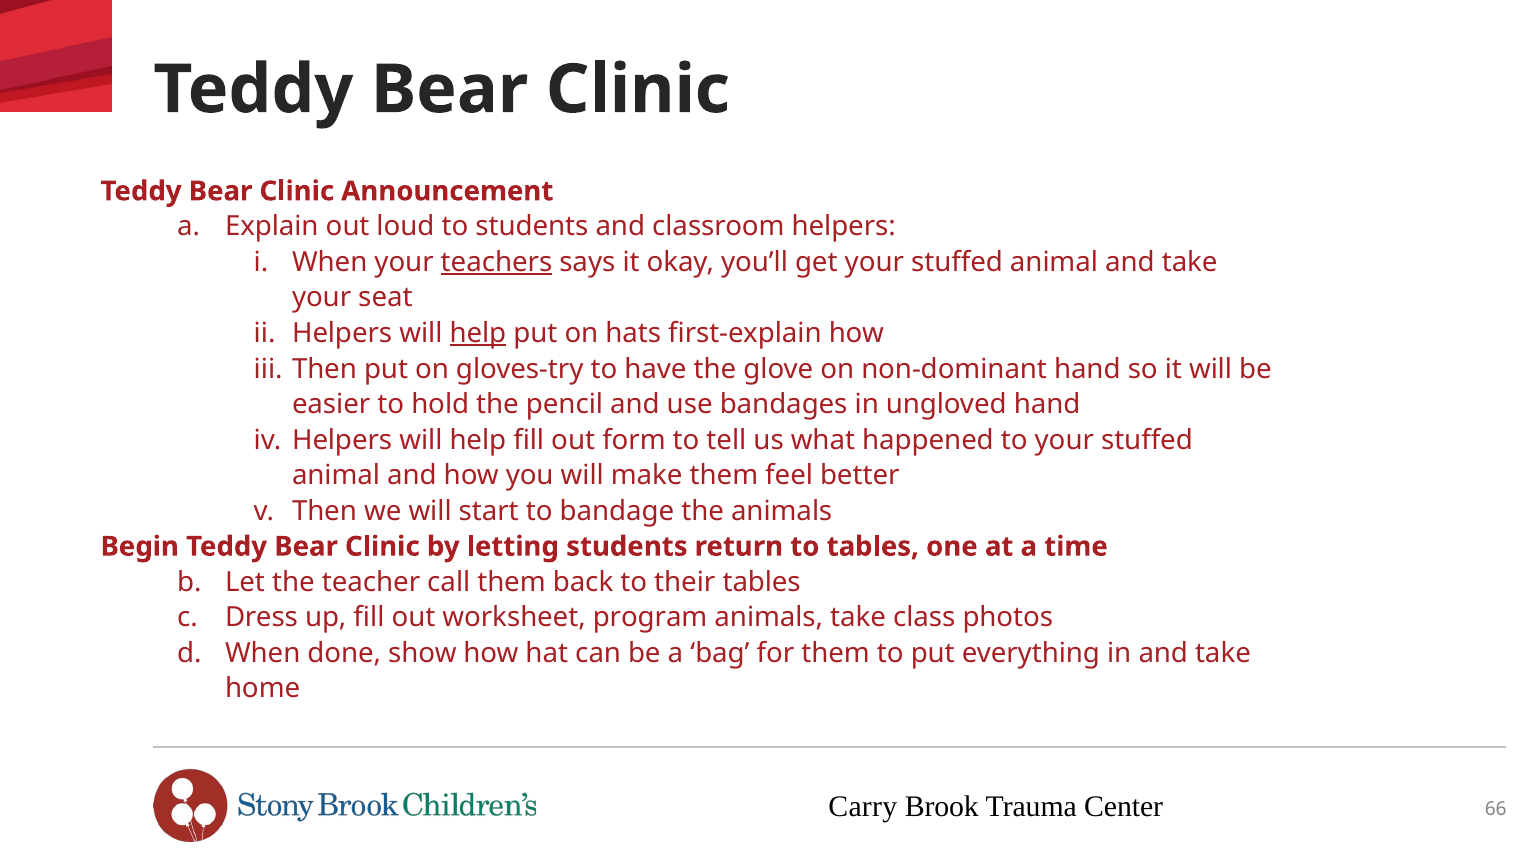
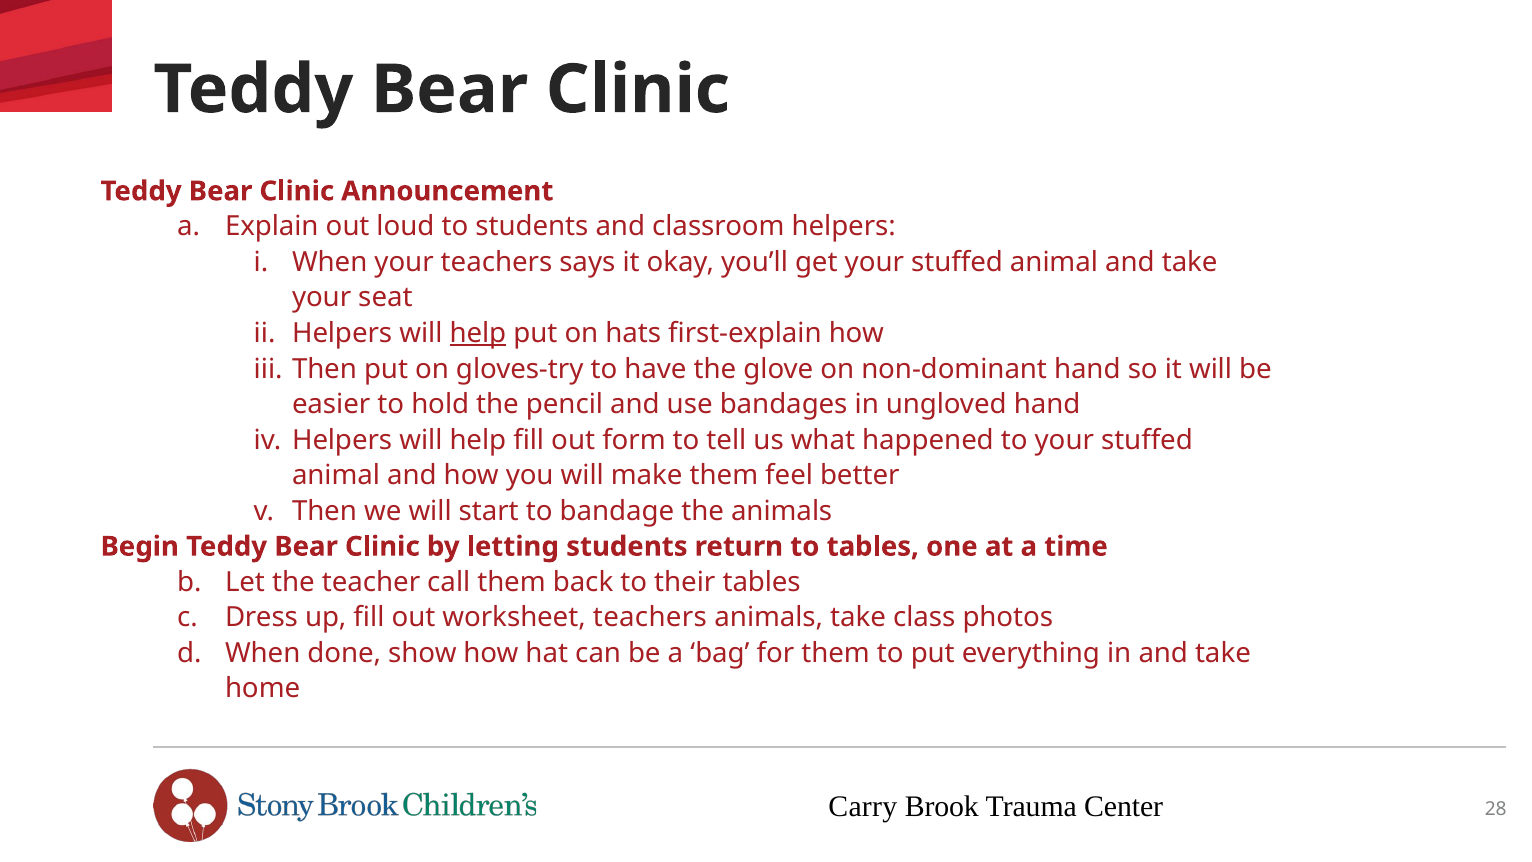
teachers underline: present -> none (497, 262)
worksheet program: program -> teachers (650, 617)
66: 66 -> 28 (1496, 809)
